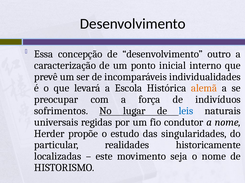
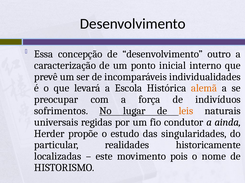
leis colour: blue -> orange (186, 111)
a nome: nome -> ainda (228, 123)
seja: seja -> pois (179, 157)
